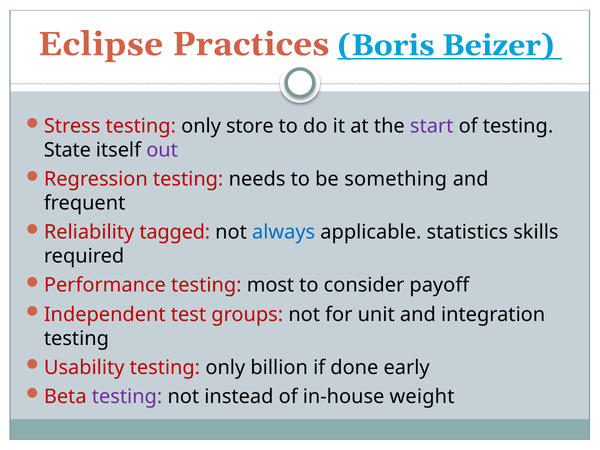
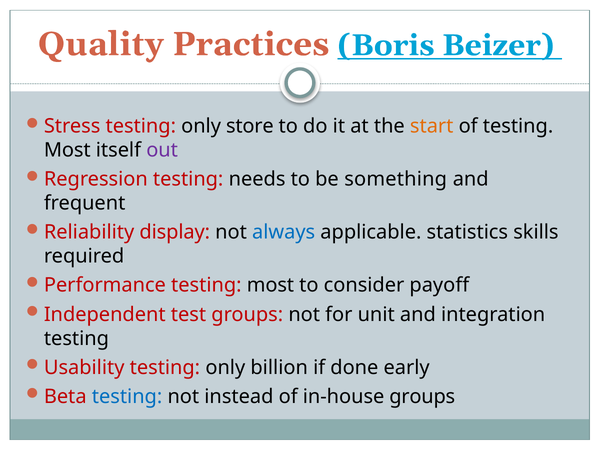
Eclipse: Eclipse -> Quality (101, 44)
start colour: purple -> orange (432, 126)
State: State -> Most (67, 150)
tagged: tagged -> display (175, 232)
testing colour: purple -> blue (127, 396)
in-house weight: weight -> groups (422, 396)
